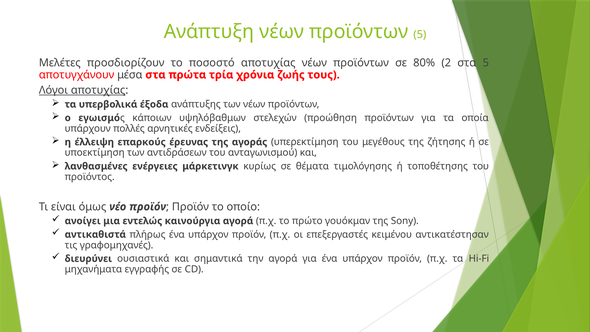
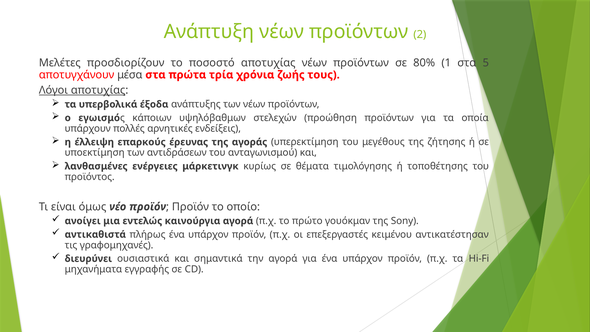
προϊόντων 5: 5 -> 2 (420, 34)
2: 2 -> 1 (446, 63)
